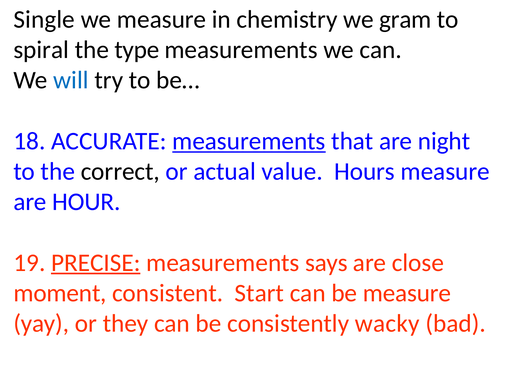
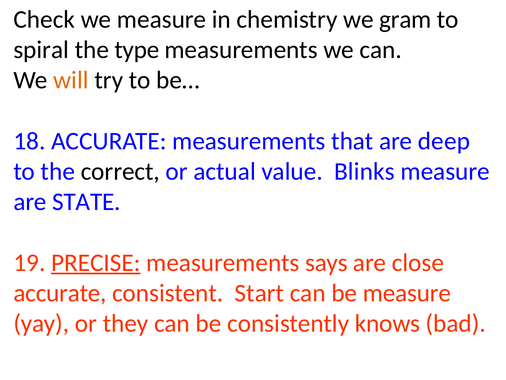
Single: Single -> Check (44, 19)
will colour: blue -> orange (71, 80)
measurements underline: present -> none (249, 141)
night: night -> deep (444, 141)
Hours: Hours -> Blinks (364, 171)
HOUR: HOUR -> STATE (86, 202)
moment: moment -> accurate (60, 293)
wacky: wacky -> knows (387, 323)
